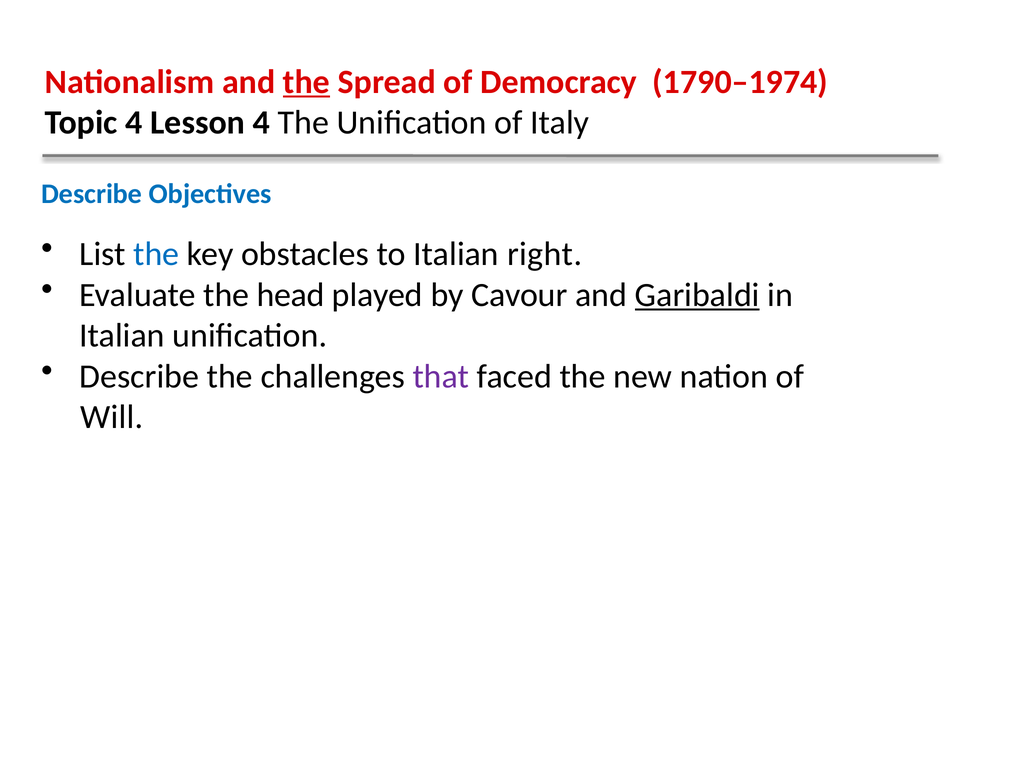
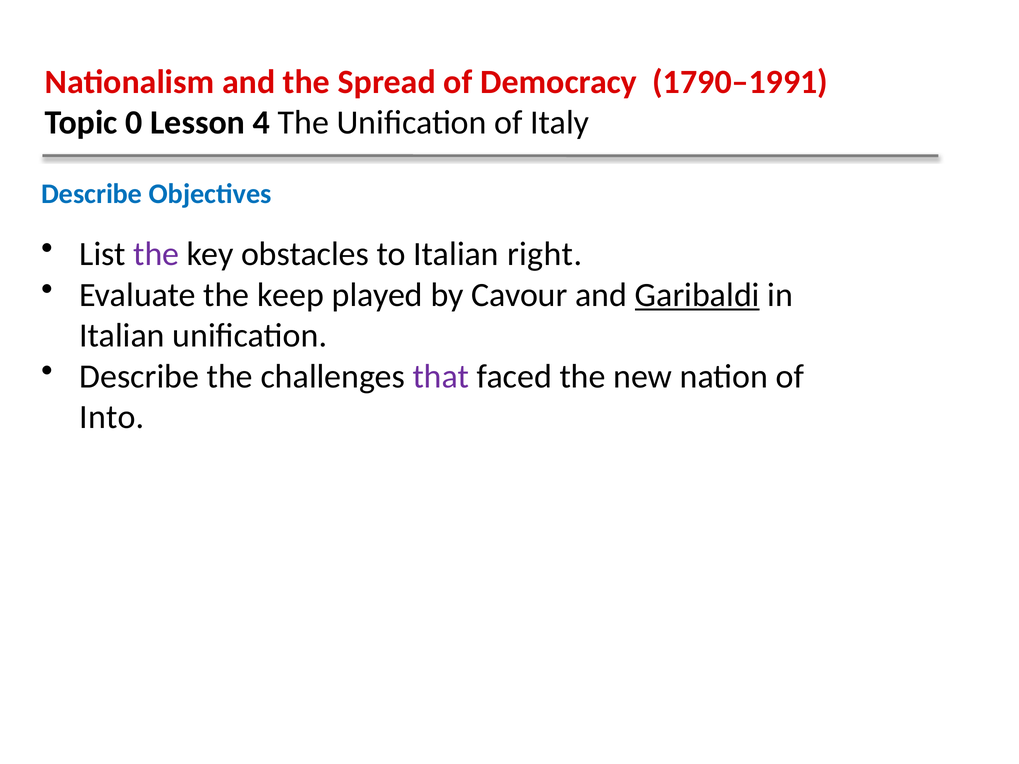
the underline: present -> none (306, 82)
1790–1974: 1790–1974 -> 1790–1991 (740, 82)
Topic 4: 4 -> 0 (134, 123)
the colour: blue -> purple (156, 254)
head: head -> keep (291, 295)
Will: Will -> Into (112, 417)
